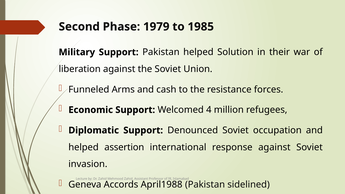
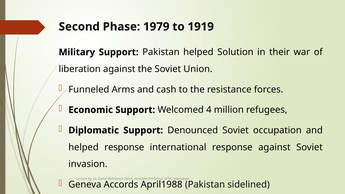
1985: 1985 -> 1919 (201, 27)
helped assertion: assertion -> response (124, 147)
